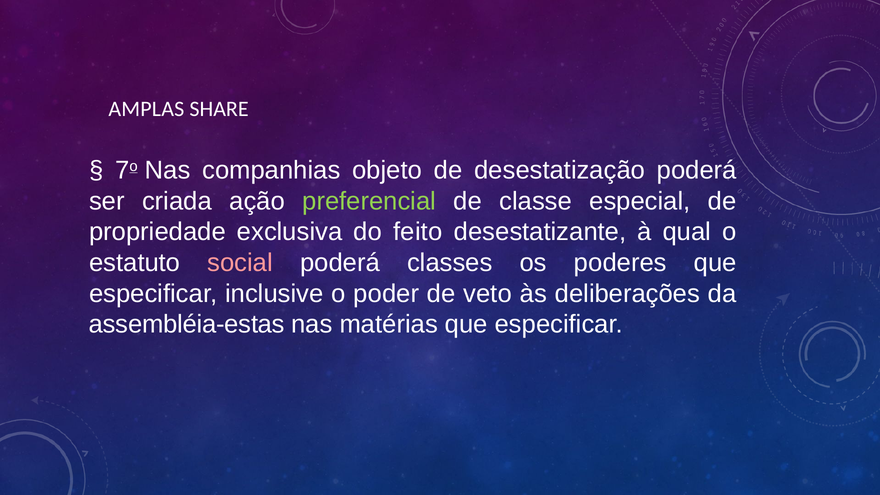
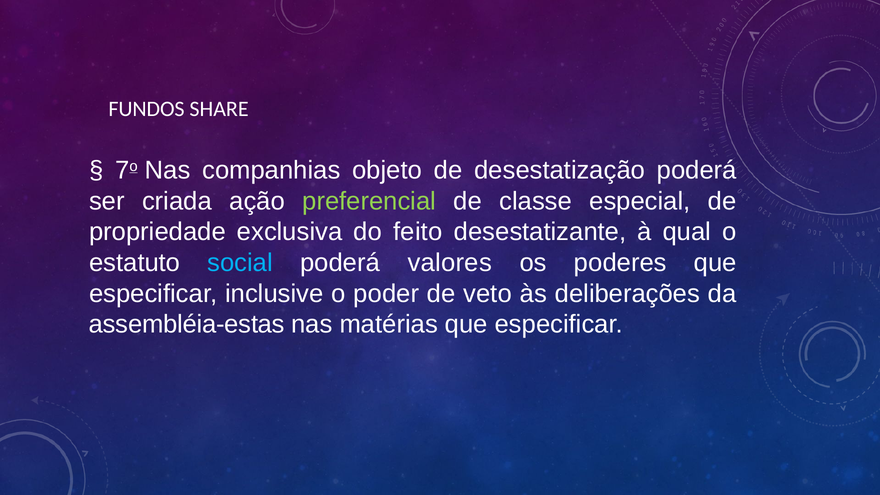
AMPLAS: AMPLAS -> FUNDOS (146, 109)
social colour: pink -> light blue (240, 263)
classes: classes -> valores (450, 263)
